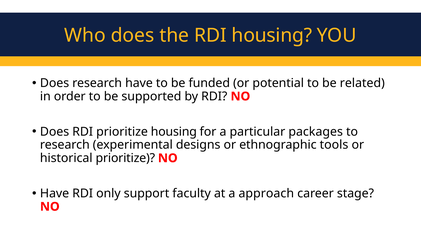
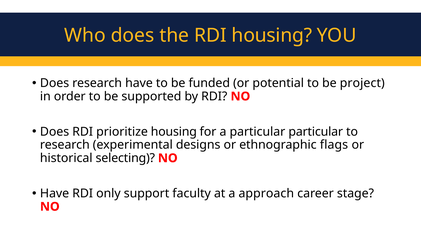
related: related -> project (362, 83)
particular packages: packages -> particular (316, 132)
tools: tools -> flags (334, 145)
historical prioritize: prioritize -> selecting (125, 158)
